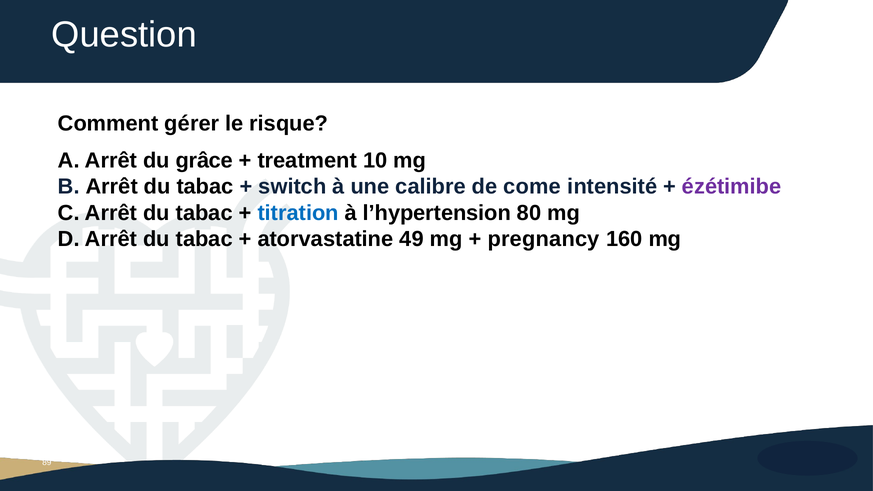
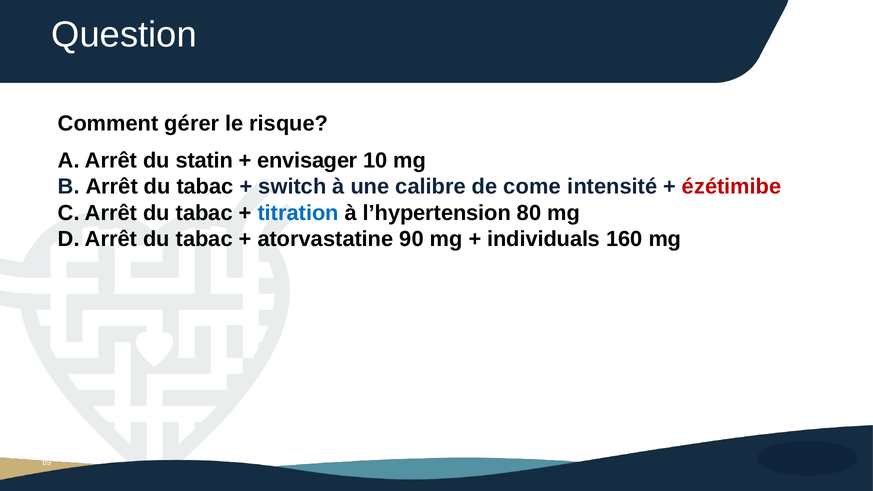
grâce: grâce -> statin (204, 161)
treatment: treatment -> envisager (307, 161)
ézétimibe colour: purple -> red (732, 187)
49: 49 -> 90 (412, 239)
pregnancy: pregnancy -> individuals (544, 239)
